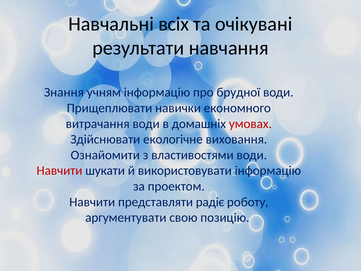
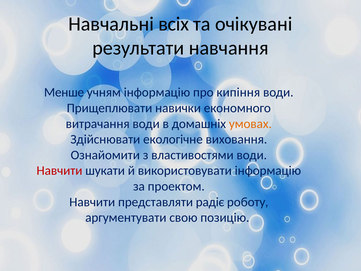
Знання: Знання -> Менше (64, 92)
брудної: брудної -> кипіння (238, 92)
умовах colour: red -> orange (250, 124)
